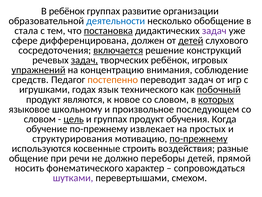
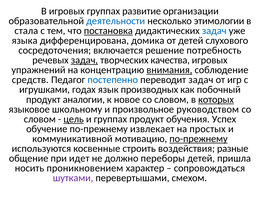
В ребёнок: ребёнок -> игровых (67, 11)
обобщение: обобщение -> этимологии (219, 21)
задач colour: purple -> blue (214, 31)
сфере: сфере -> языка (25, 40)
должен: должен -> домика (148, 40)
детей underline: present -> none (191, 40)
включается underline: present -> none (118, 50)
конструкций: конструкций -> потребность (214, 50)
творческих ребёнок: ребёнок -> качества (170, 60)
упражнений underline: present -> none (38, 70)
внимания underline: none -> present (169, 70)
постепенно colour: orange -> blue (113, 80)
технического: технического -> производных (149, 89)
побочный underline: present -> none (219, 89)
являются: являются -> аналогии (84, 99)
последующем: последующем -> руководством (208, 109)
Когда: Когда -> Успех (224, 119)
структурирования: структурирования -> коммуникативной (72, 138)
речи: речи -> идет (79, 158)
прямой: прямой -> пришла (234, 158)
фонематического: фонематического -> проникновением (85, 168)
